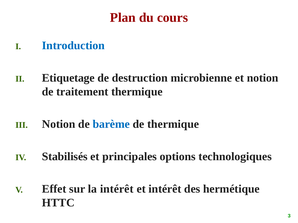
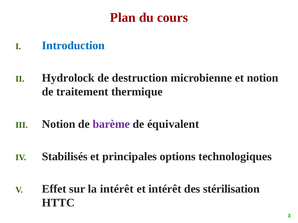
Etiquetage: Etiquetage -> Hydrolock (68, 78)
barème colour: blue -> purple (111, 124)
de thermique: thermique -> équivalent (173, 124)
hermétique: hermétique -> stérilisation (231, 189)
